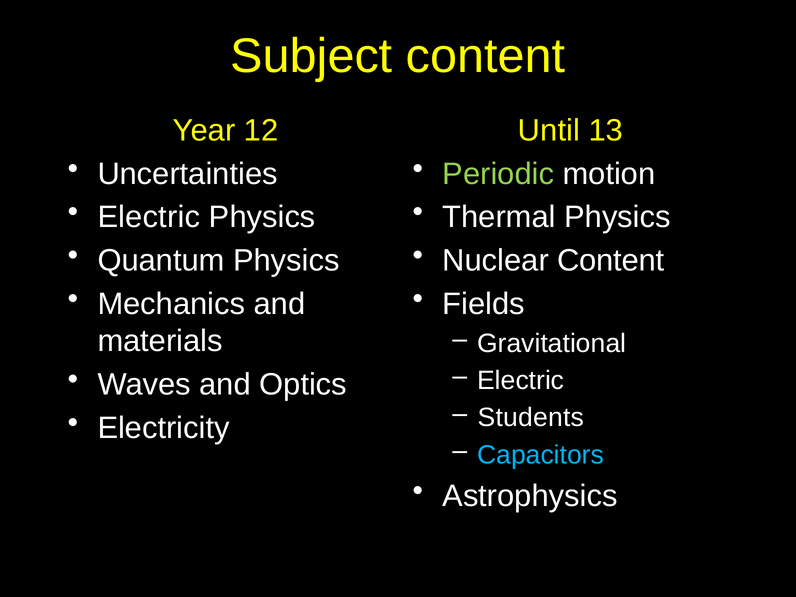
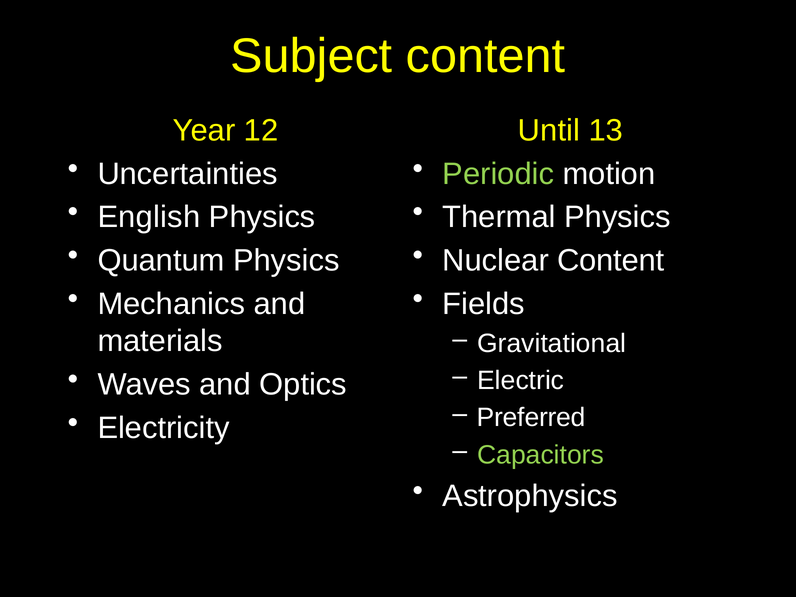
Electric: Electric -> English (149, 217)
Students: Students -> Preferred (531, 418)
Capacitors colour: light blue -> light green (541, 455)
